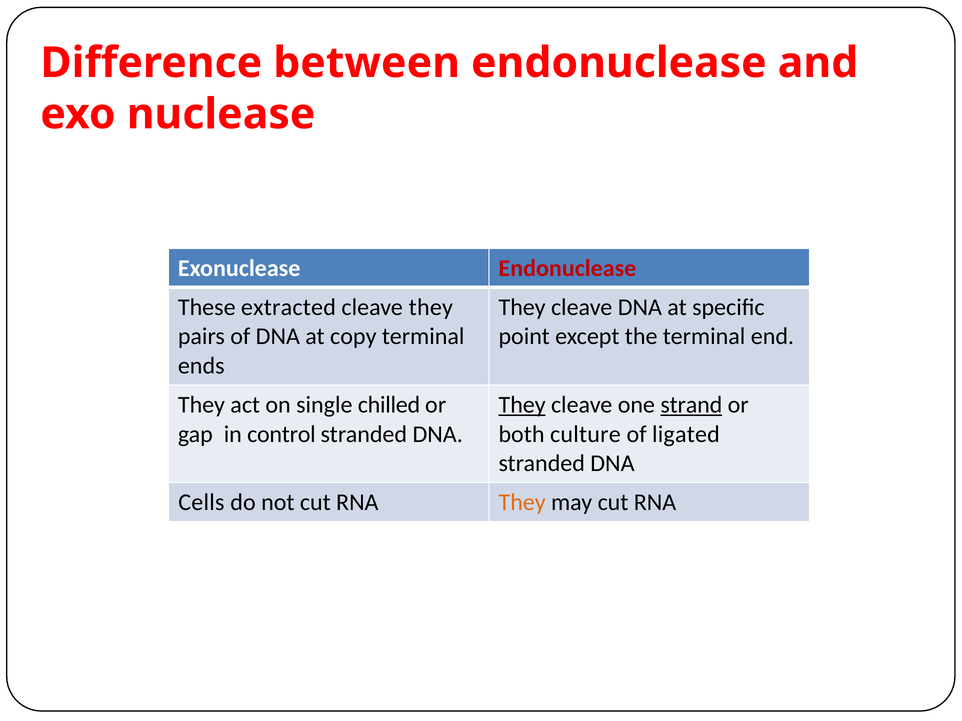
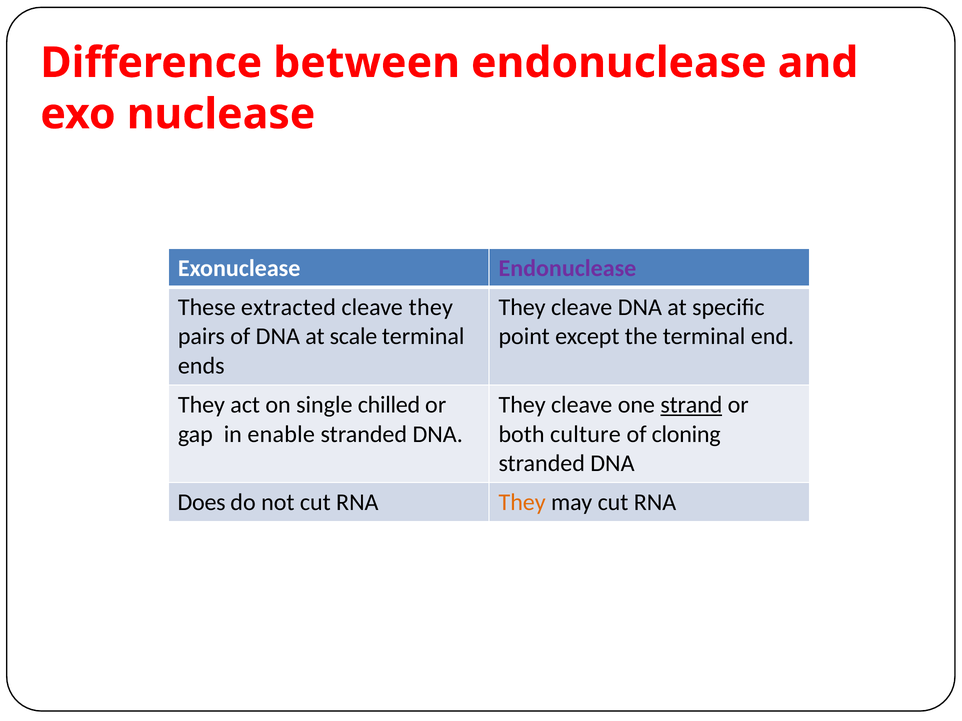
Endonuclease colour: red -> purple (567, 268)
copy: copy -> scale (353, 337)
They underline: present -> none (522, 405)
control: control -> enable (281, 434)
ligated: ligated -> cloning (686, 434)
Cells: Cells -> Does (202, 503)
